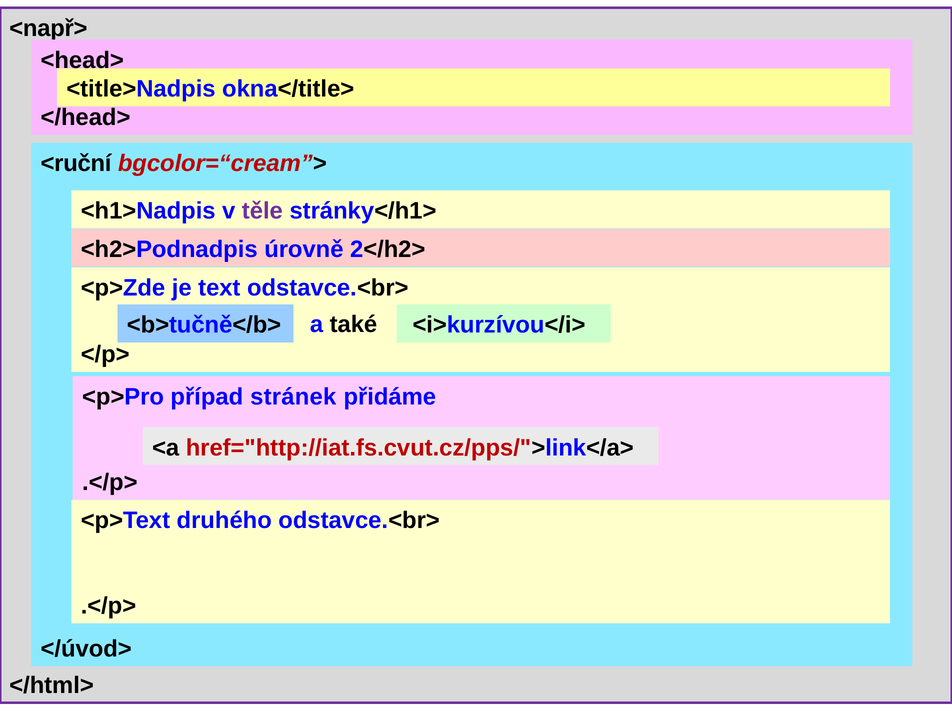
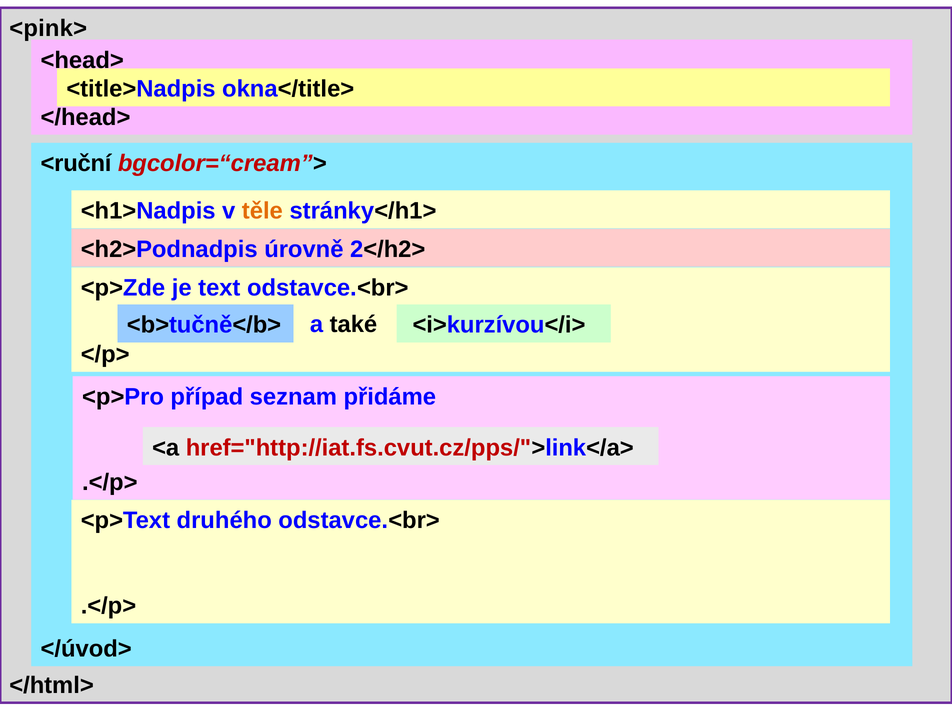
<např>: <např> -> <pink> (48, 29)
těle colour: purple -> orange (262, 211)
stránek: stránek -> seznam (293, 397)
